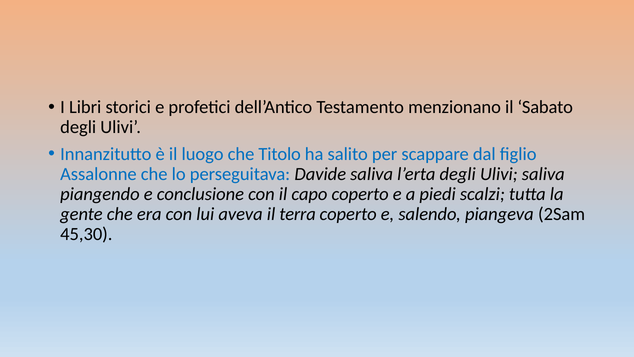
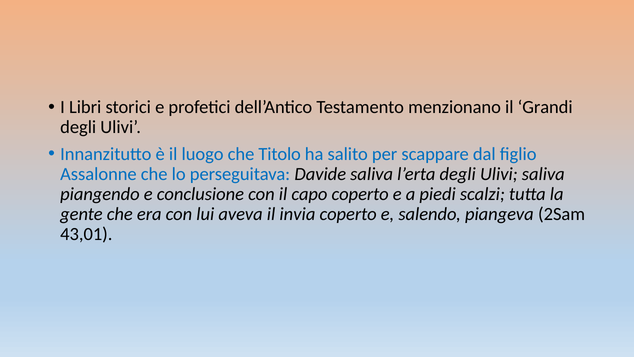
Sabato: Sabato -> Grandi (545, 107)
terra: terra -> invia (297, 214)
45,30: 45,30 -> 43,01 (86, 234)
